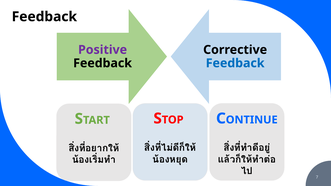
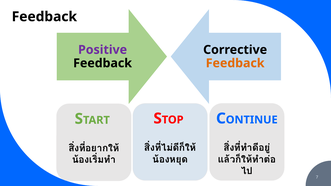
Feedback colour: blue -> orange (235, 63)
